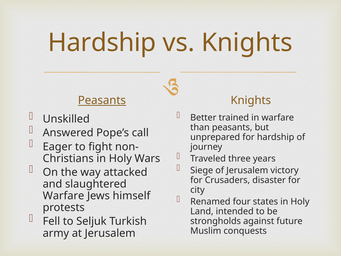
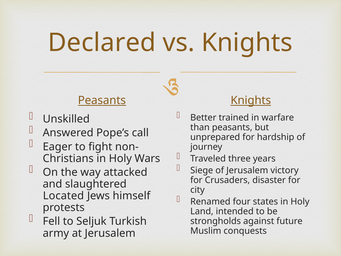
Hardship: Hardship -> Declared (102, 43)
Knights underline: none -> present (251, 100)
Warfare: Warfare -> Located (63, 196)
